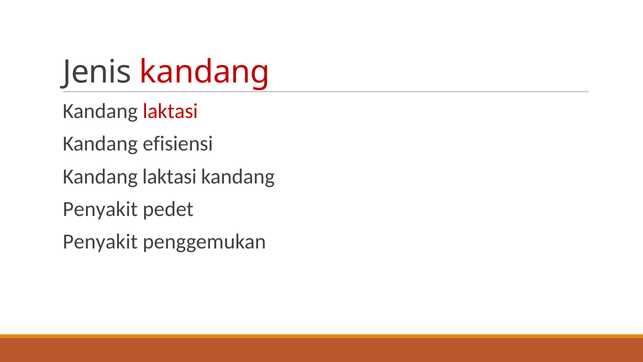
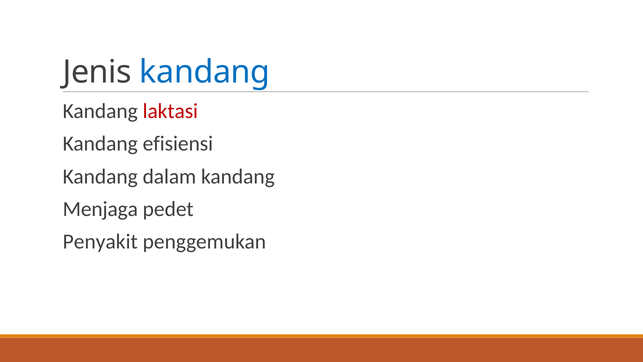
kandang colour: red -> blue (205, 72)
laktasi: laktasi -> dalam (169, 176)
Penyakit: Penyakit -> Menjaga (100, 209)
